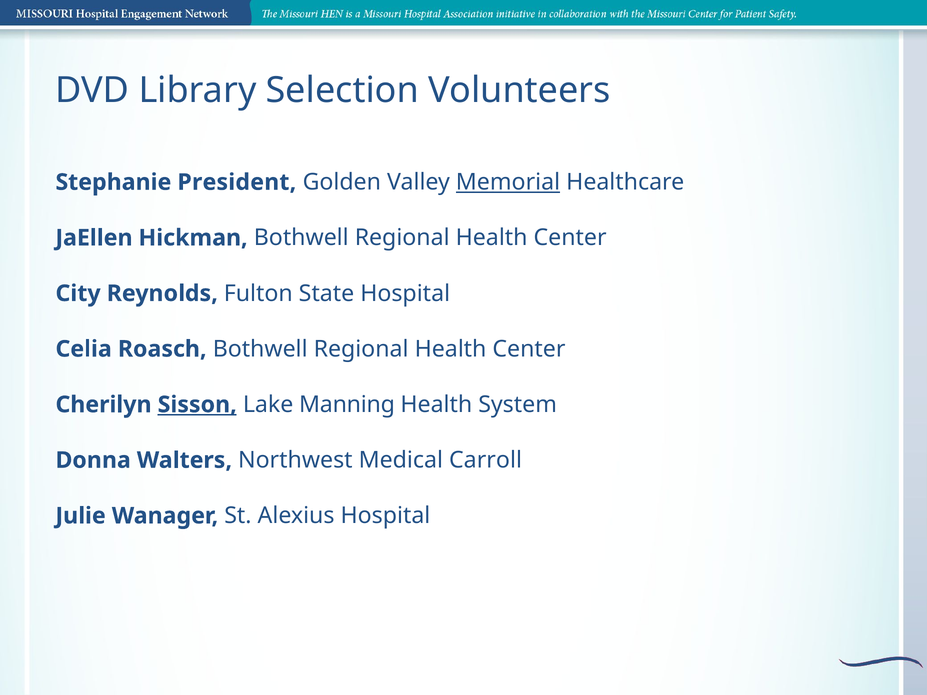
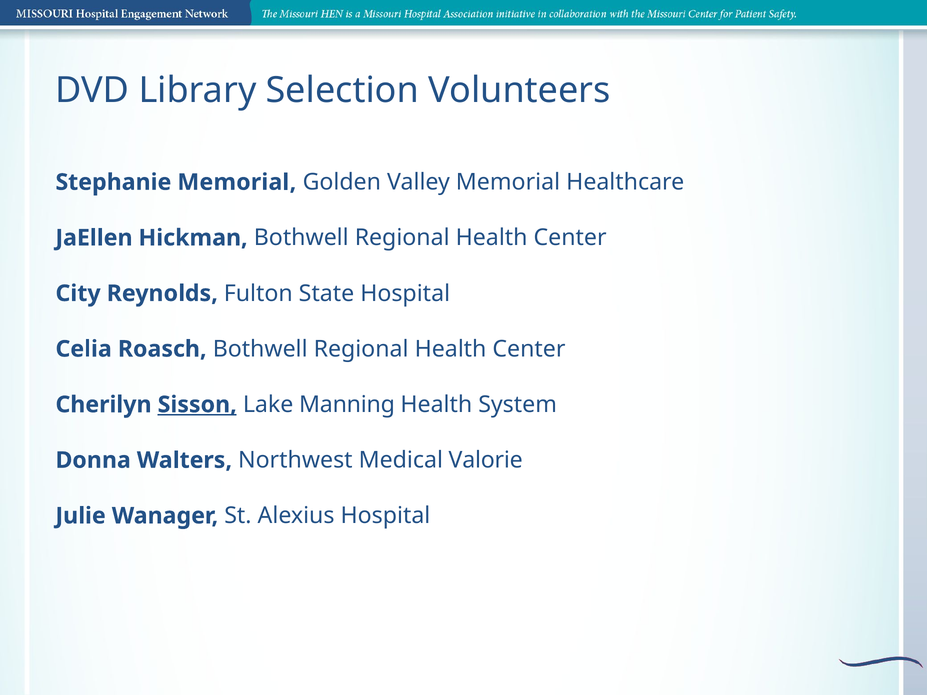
Stephanie President: President -> Memorial (237, 182)
Memorial underline: present -> none (508, 182)
Carroll: Carroll -> Valorie (486, 460)
